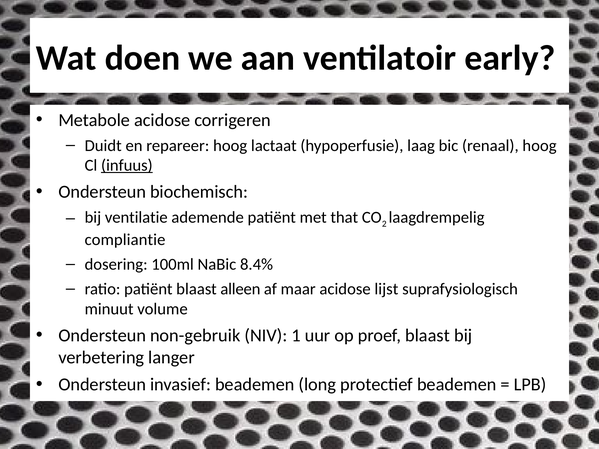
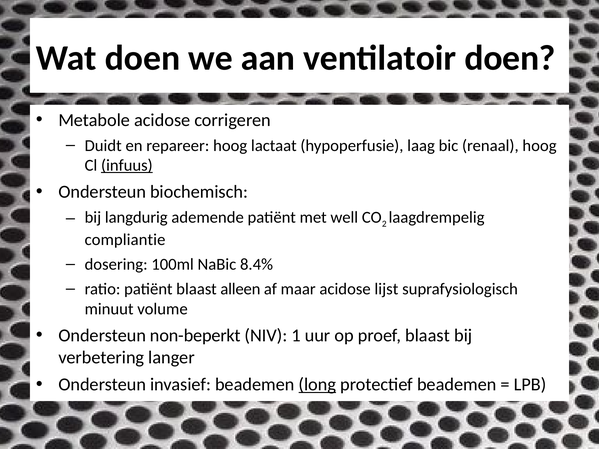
ventilatoir early: early -> doen (510, 58)
ventilatie: ventilatie -> langdurig (136, 218)
that: that -> well (344, 218)
non-gebruik: non-gebruik -> non-beperkt (195, 336)
long underline: none -> present (317, 385)
